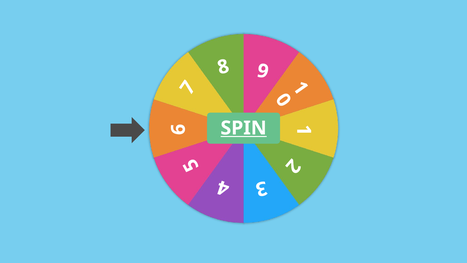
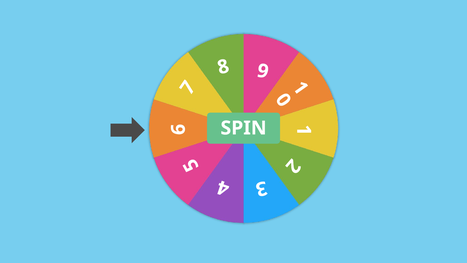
SPIN underline: present -> none (244, 128)
